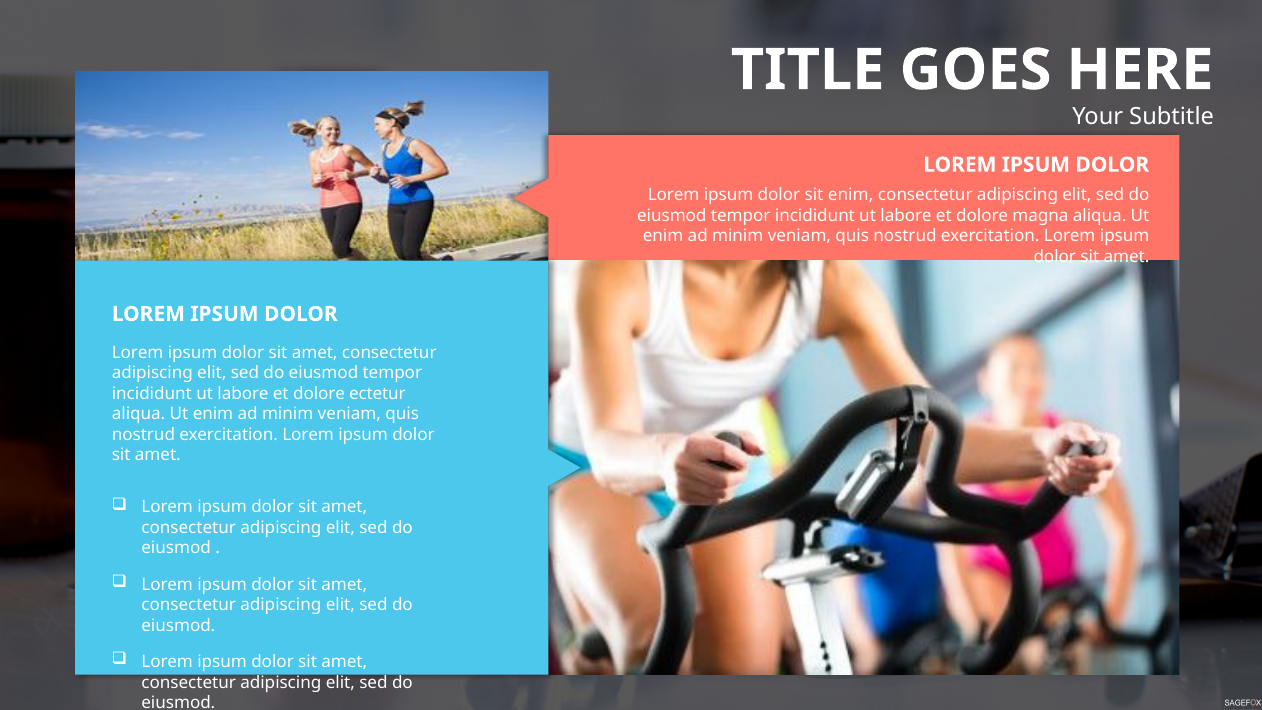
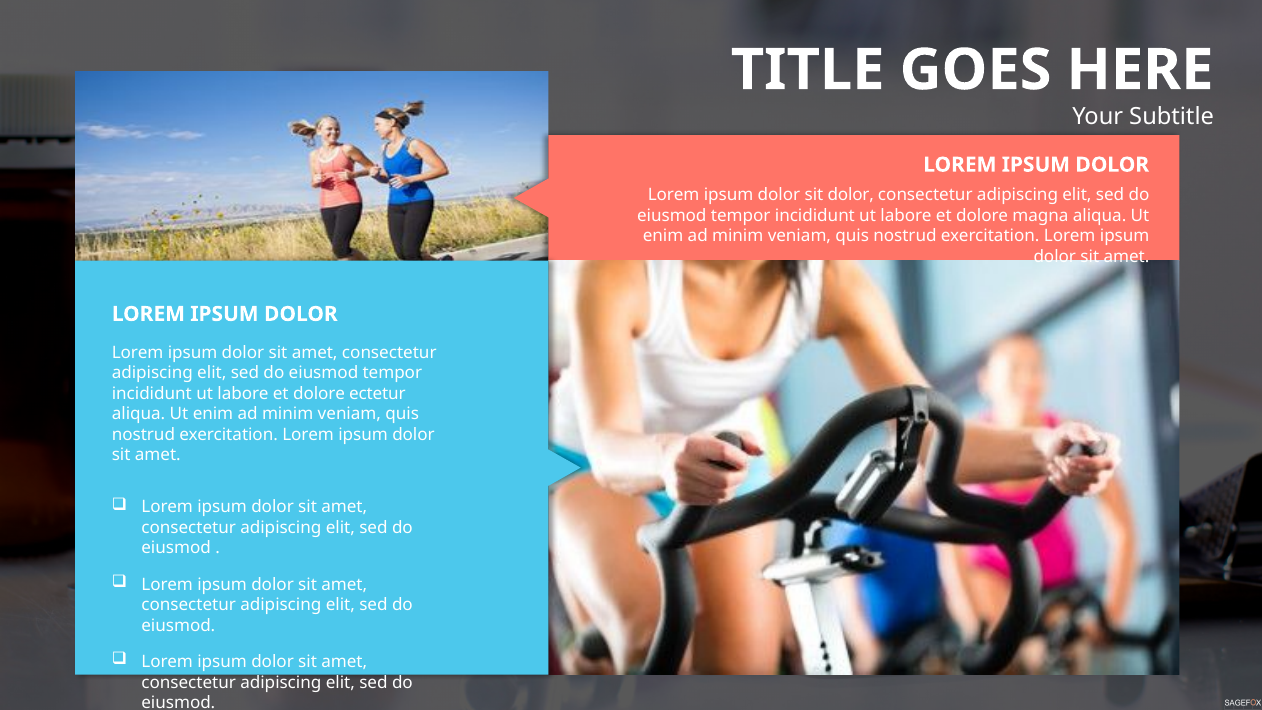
sit enim: enim -> dolor (851, 195)
